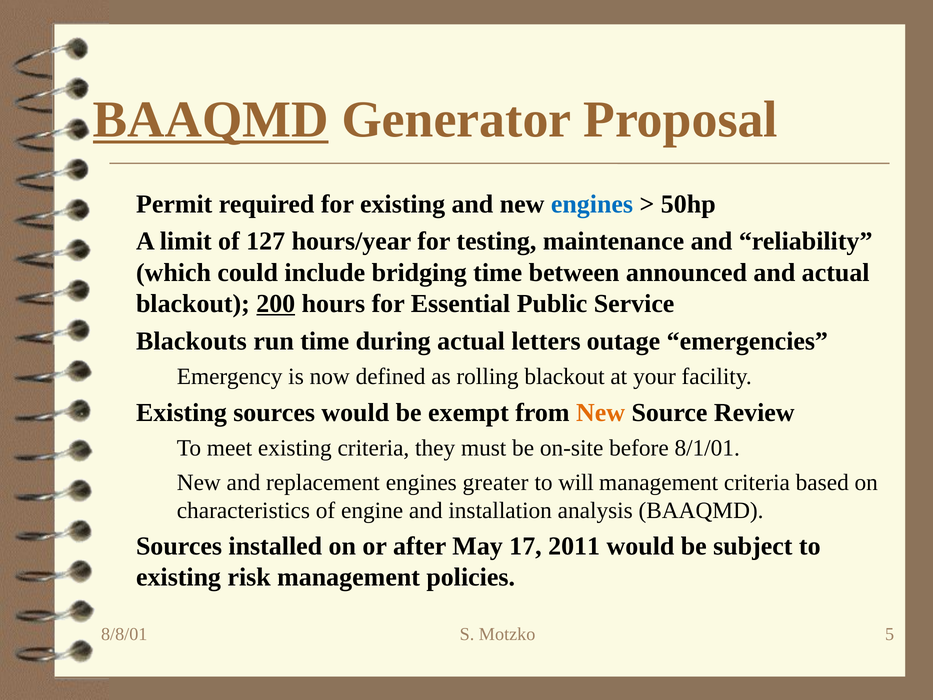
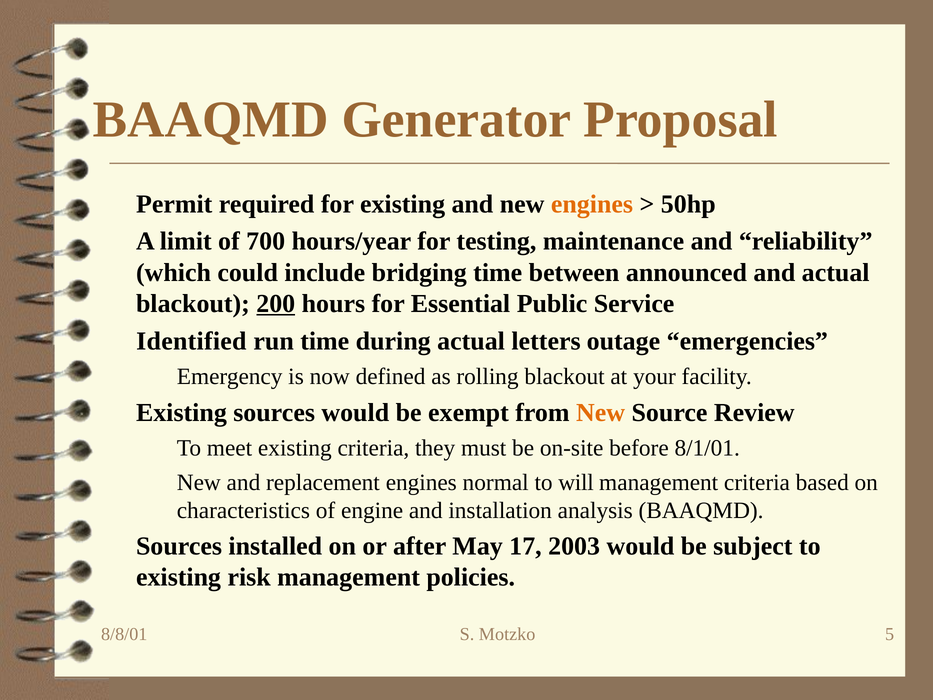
BAAQMD underline: present -> none (211, 120)
engines colour: blue -> orange (592, 204)
127: 127 -> 700 (266, 241)
Blackouts: Blackouts -> Identified (191, 341)
greater: greater -> normal (496, 482)
2011: 2011 -> 2003 (574, 546)
